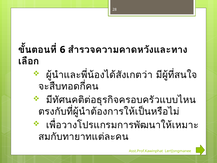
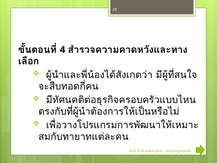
6: 6 -> 4 (63, 50)
